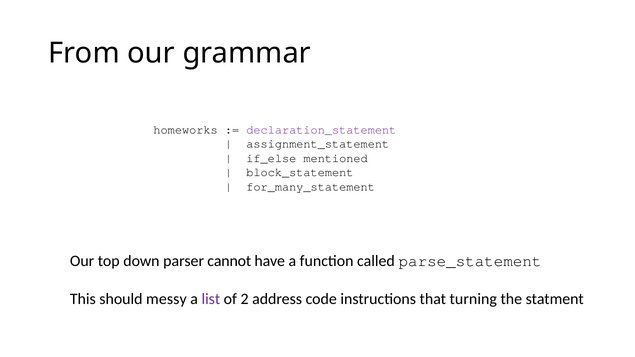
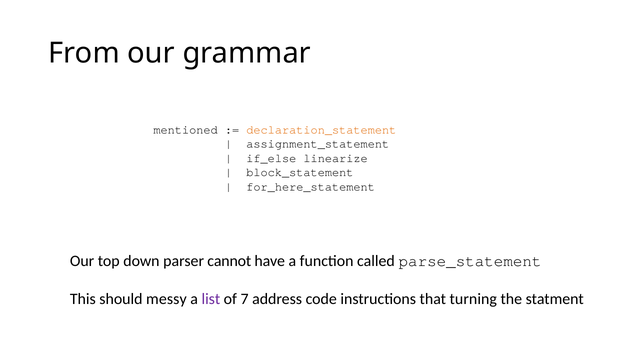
homeworks: homeworks -> mentioned (186, 130)
declaration_statement colour: purple -> orange (321, 130)
mentioned: mentioned -> linearize (336, 158)
for_many_statement: for_many_statement -> for_here_statement (311, 187)
2: 2 -> 7 (245, 299)
